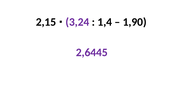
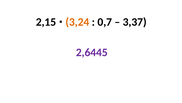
3,24 colour: purple -> orange (77, 22)
1,4: 1,4 -> 0,7 (105, 22)
1,90: 1,90 -> 3,37 (135, 22)
